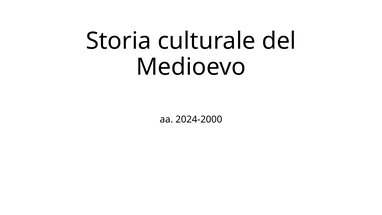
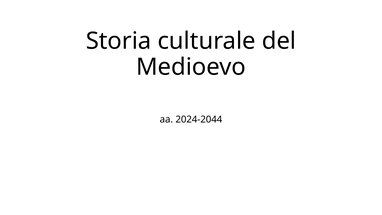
2024-2000: 2024-2000 -> 2024-2044 (199, 119)
